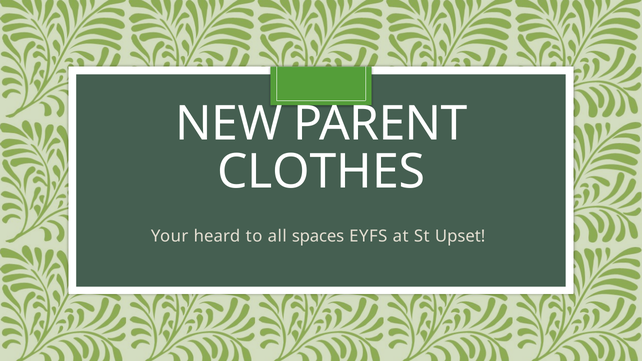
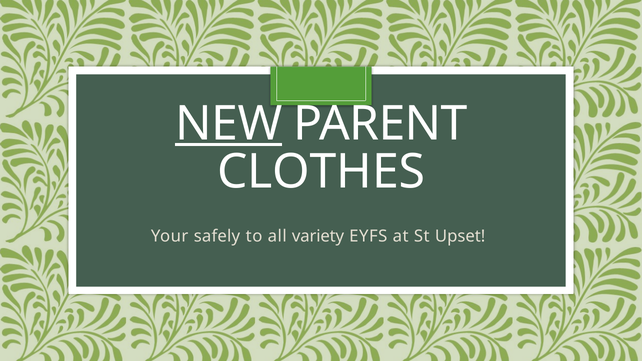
NEW underline: none -> present (229, 124)
heard: heard -> safely (217, 236)
spaces: spaces -> variety (318, 236)
